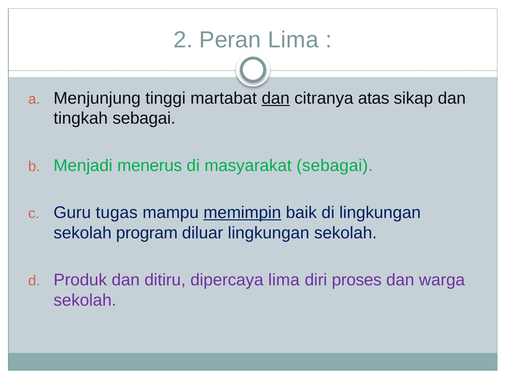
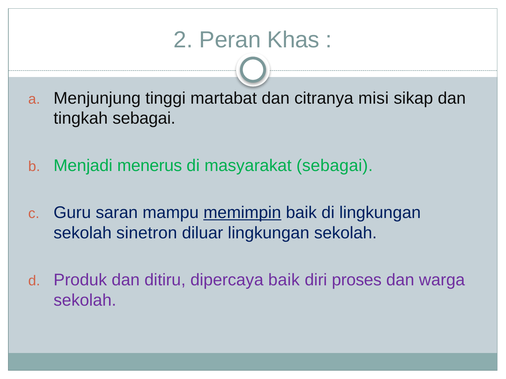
Peran Lima: Lima -> Khas (293, 40)
dan underline: present -> none (276, 98)
atas: atas -> misi (374, 98)
tugas: tugas -> saran (117, 213)
program: program -> sinetron (147, 233)
dipercaya lima: lima -> baik (284, 280)
